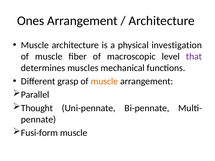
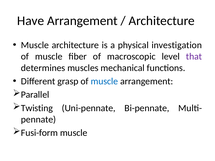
Ones: Ones -> Have (31, 21)
muscle colour: orange -> blue (104, 81)
Thought: Thought -> Twisting (37, 108)
